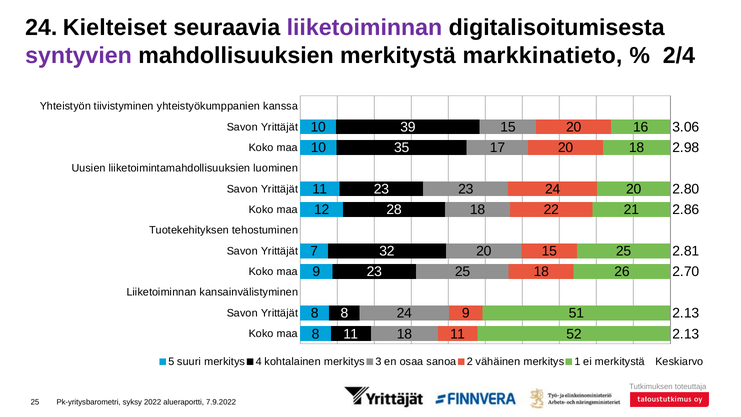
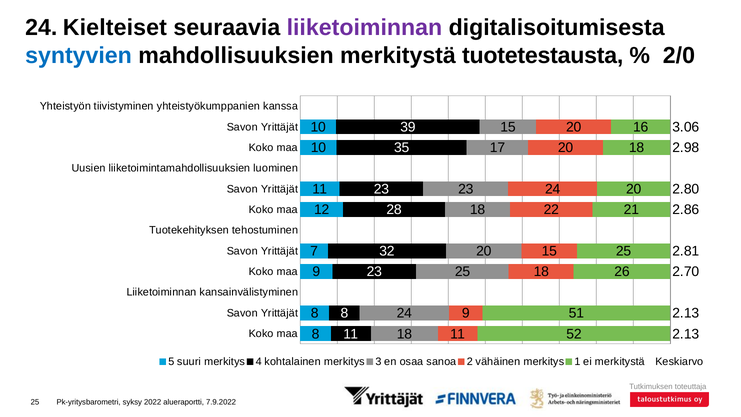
syntyvien colour: purple -> blue (79, 56)
markkinatieto: markkinatieto -> tuotetestausta (543, 56)
2/4: 2/4 -> 2/0 (679, 56)
